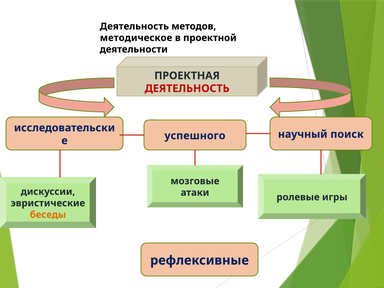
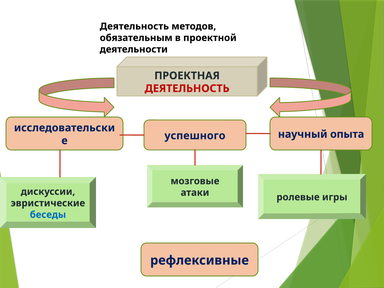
методическое: методическое -> обязательным (136, 38)
поиск: поиск -> опыта (347, 134)
беседы colour: orange -> blue (48, 215)
